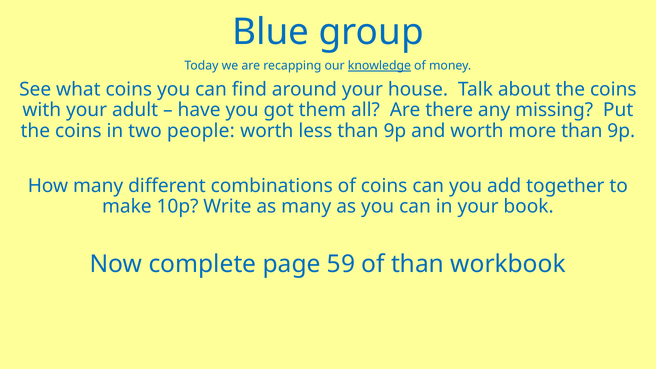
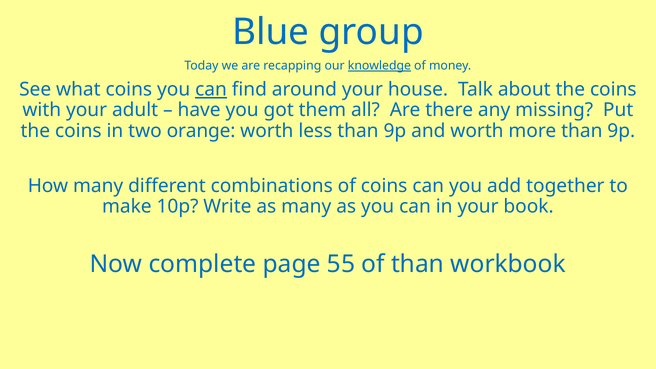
can underline: none -> present (211, 89)
people: people -> orange (201, 131)
59: 59 -> 55 (341, 264)
